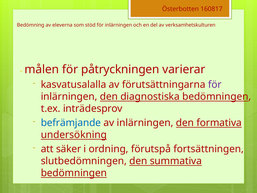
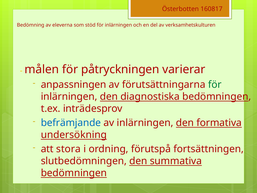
kasvatusalalla: kasvatusalalla -> anpassningen (74, 84)
för colour: purple -> green (215, 84)
säker: säker -> stora (68, 149)
